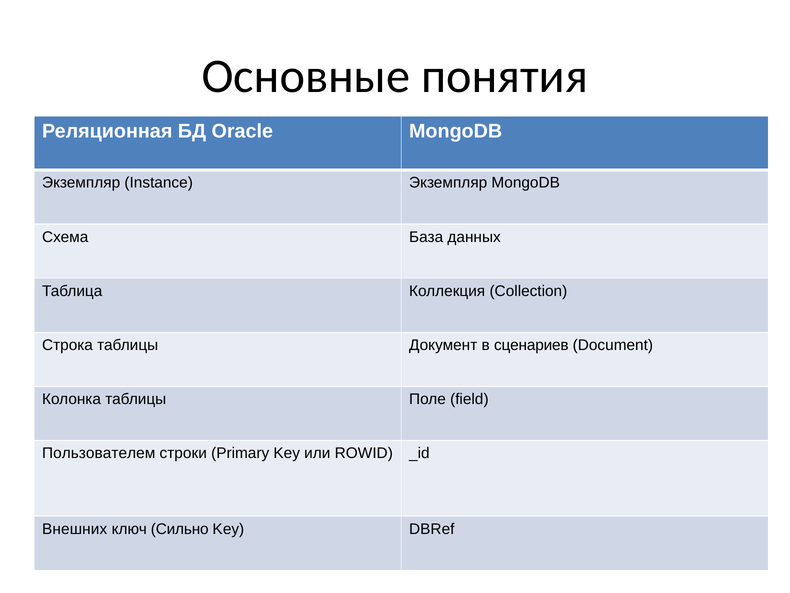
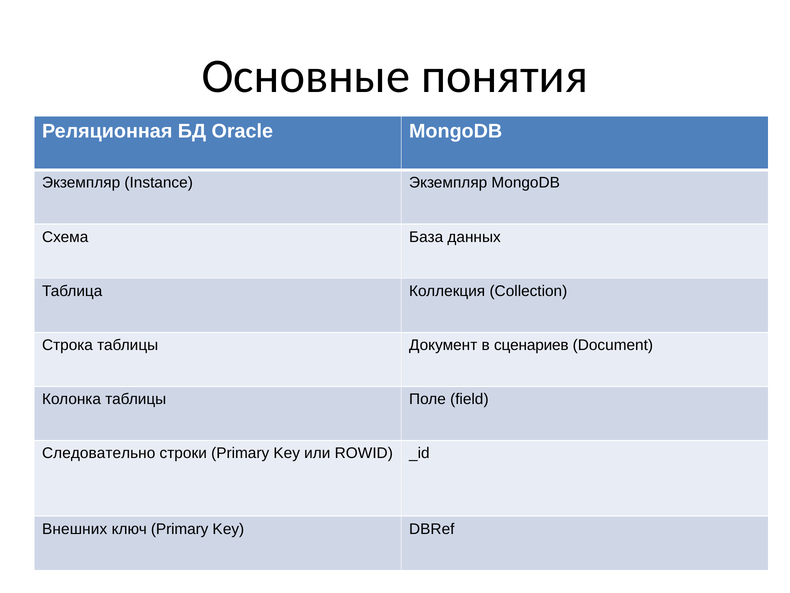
Пользователем: Пользователем -> Следовательно (99, 453)
ключ Сильно: Сильно -> Primary (180, 529)
